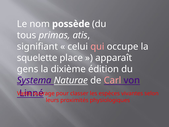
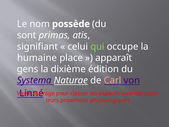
tous: tous -> sont (27, 35)
qui colour: pink -> light green (97, 46)
squelette: squelette -> humaine (37, 58)
